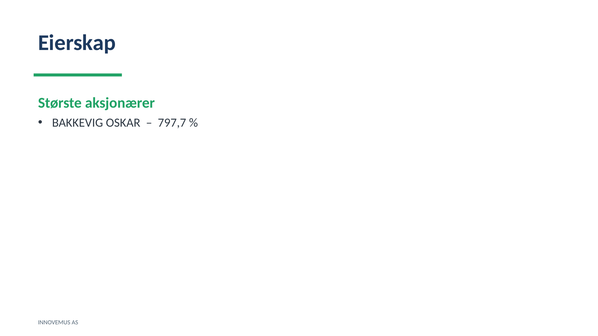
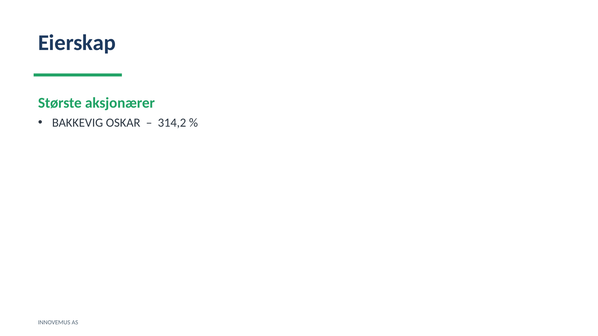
797,7: 797,7 -> 314,2 (172, 123)
